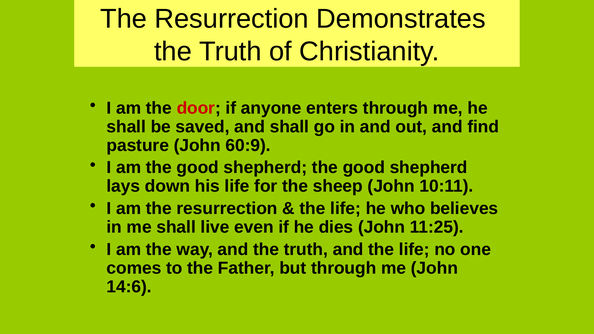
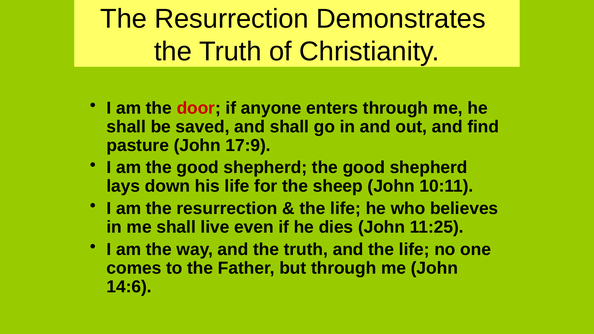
60:9: 60:9 -> 17:9 (248, 145)
